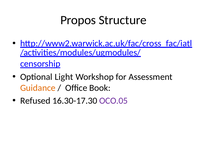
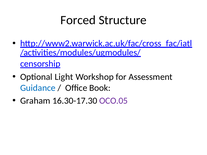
Propos: Propos -> Forced (78, 20)
Guidance colour: orange -> blue (38, 88)
Refused: Refused -> Graham (35, 101)
